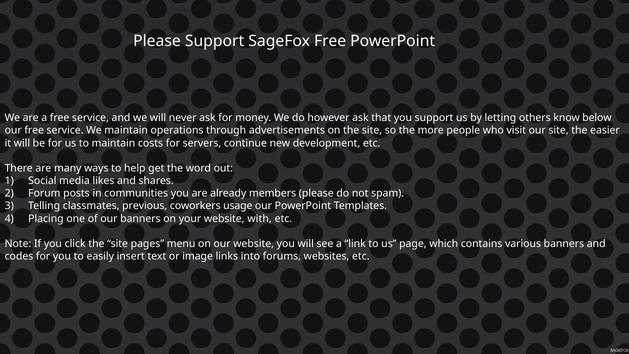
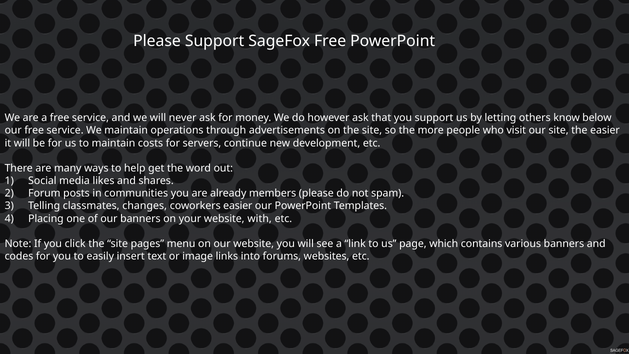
previous: previous -> changes (145, 206)
coworkers usage: usage -> easier (238, 206)
